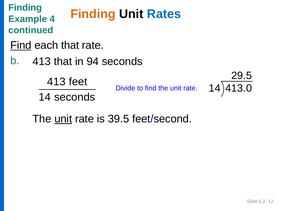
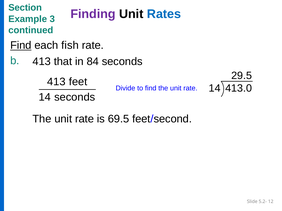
Finding: Finding -> Section (25, 8)
Finding colour: orange -> purple (93, 14)
4: 4 -> 3 (52, 19)
each that: that -> fish (70, 45)
94: 94 -> 84 (93, 62)
unit underline: present -> none (63, 119)
39.5: 39.5 -> 69.5 (119, 119)
